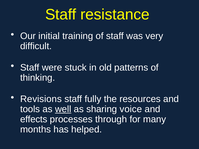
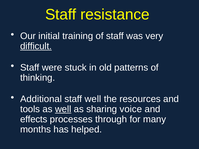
difficult underline: none -> present (36, 46)
Revisions: Revisions -> Additional (41, 99)
staff fully: fully -> well (93, 99)
